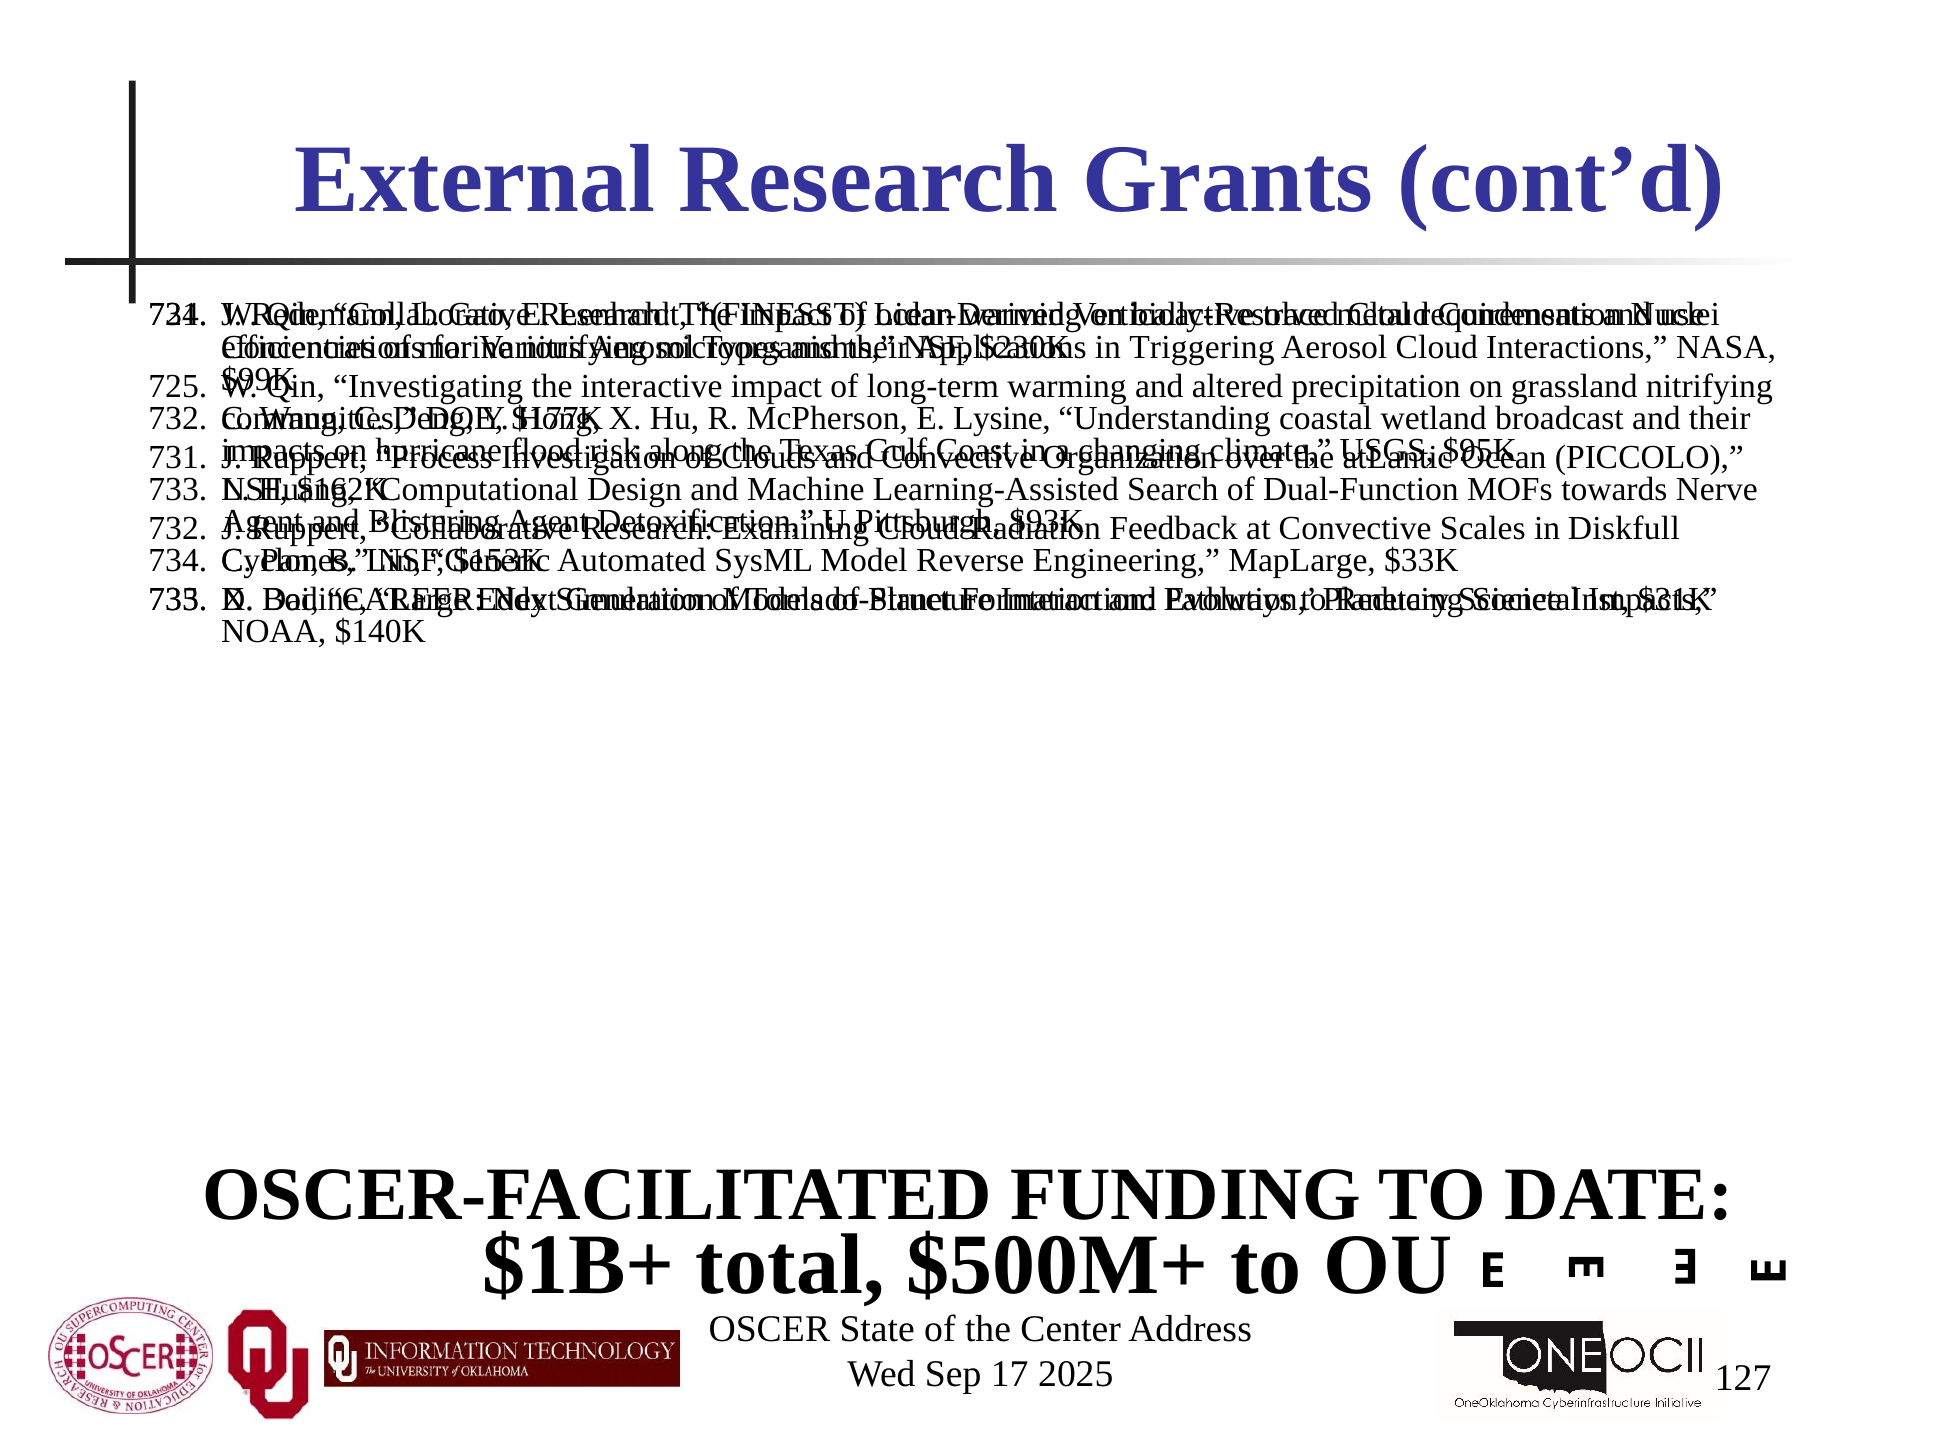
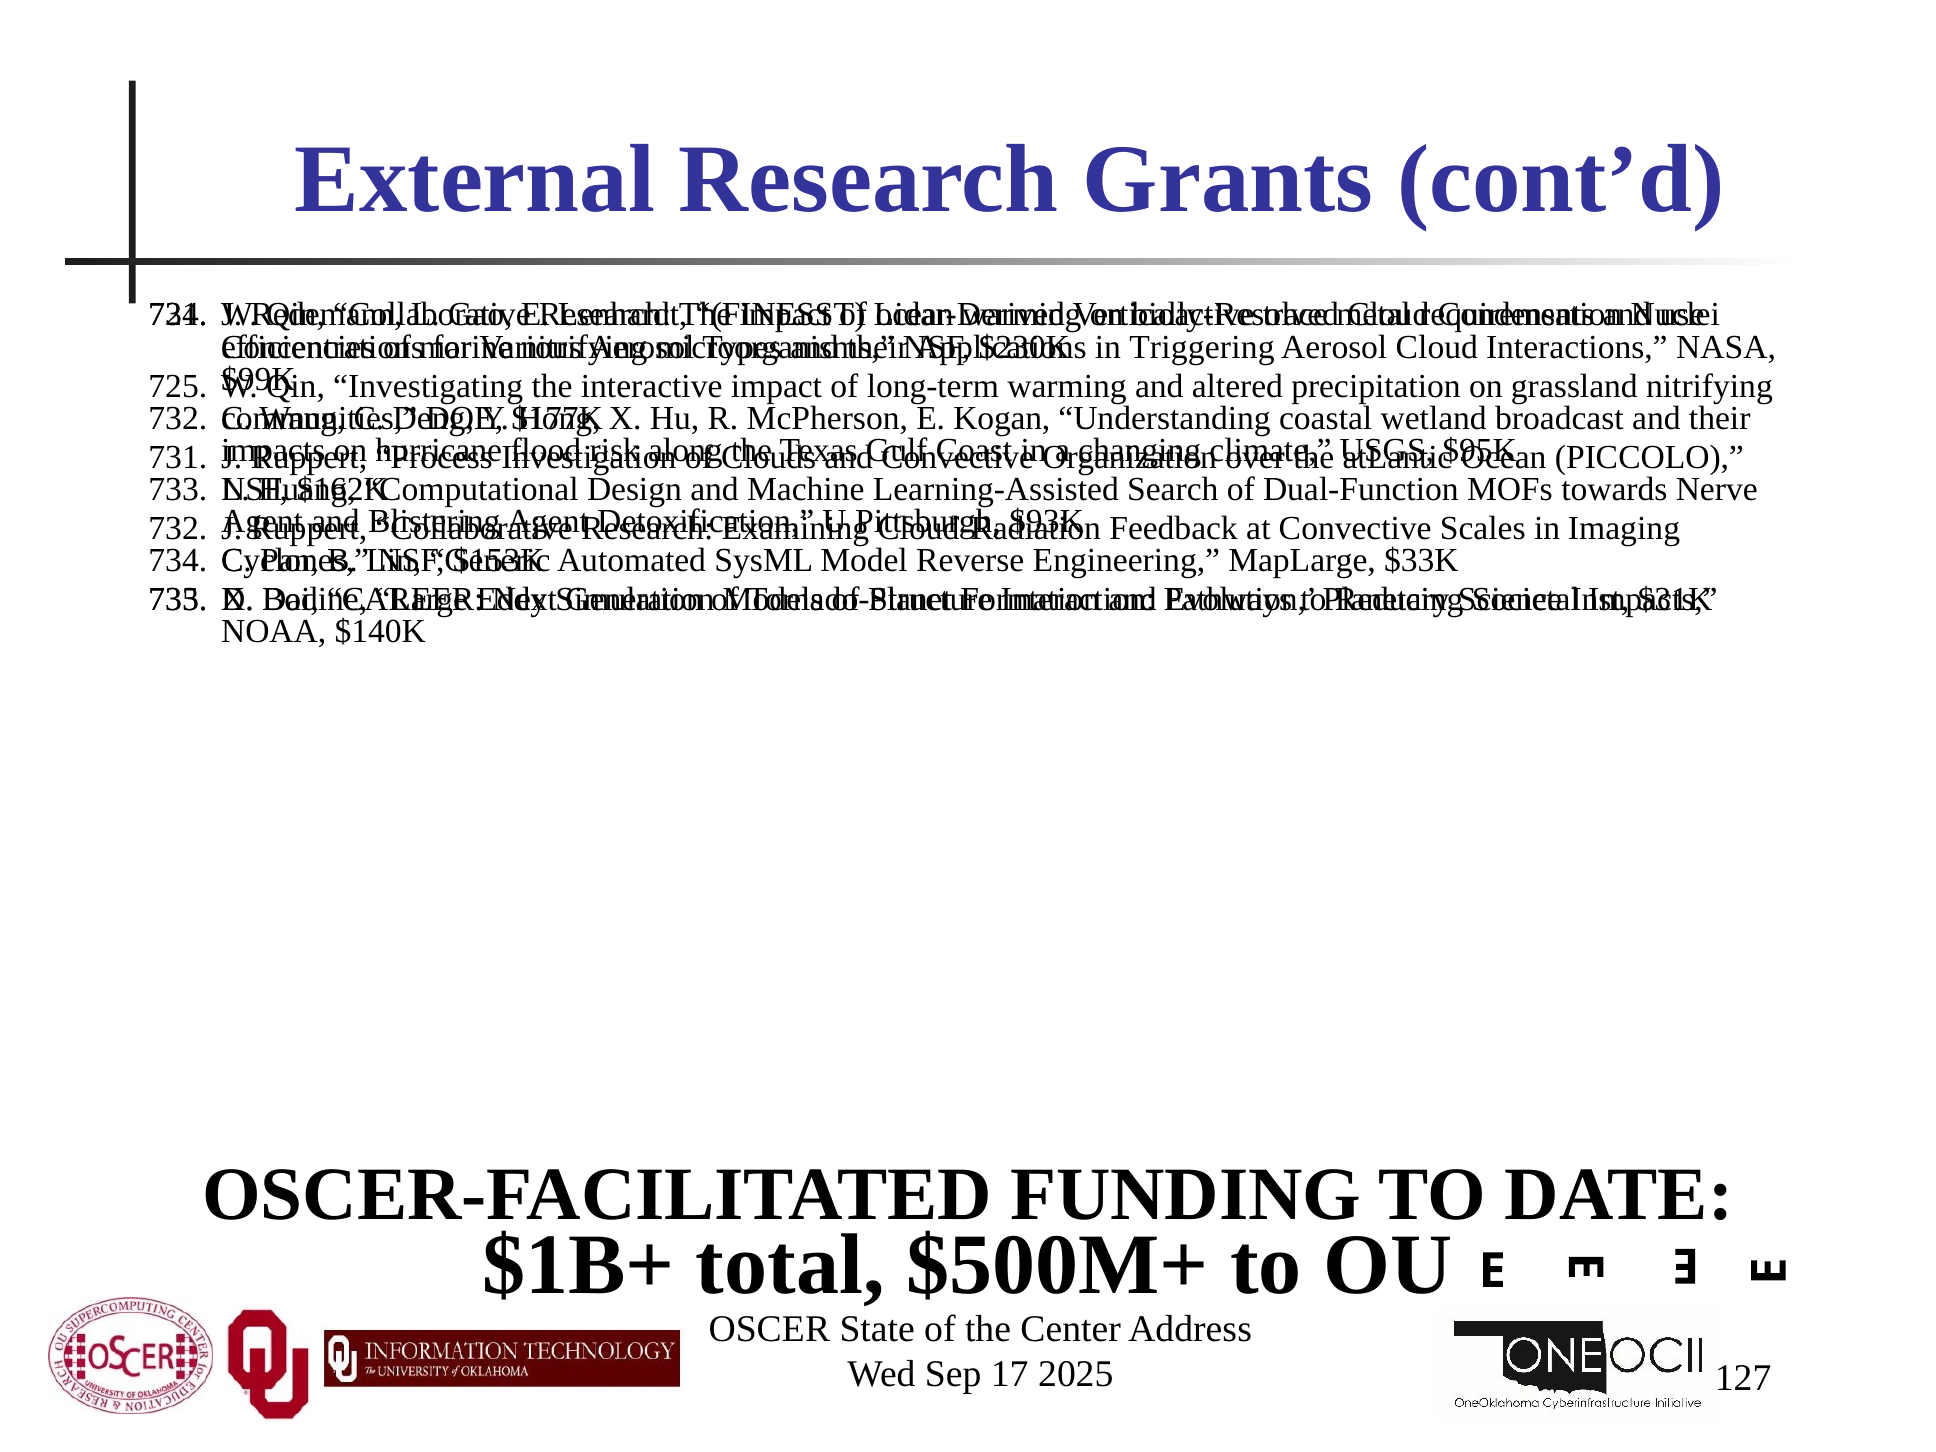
Lysine: Lysine -> Kogan (1002, 418)
Diskfull: Diskfull -> Imaging (1624, 528)
